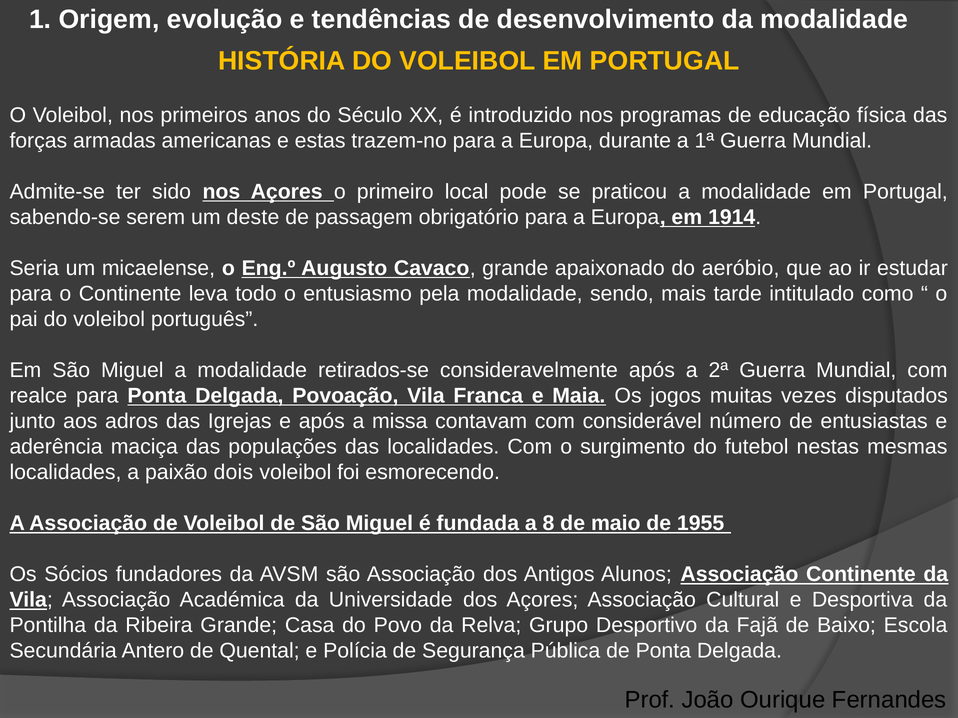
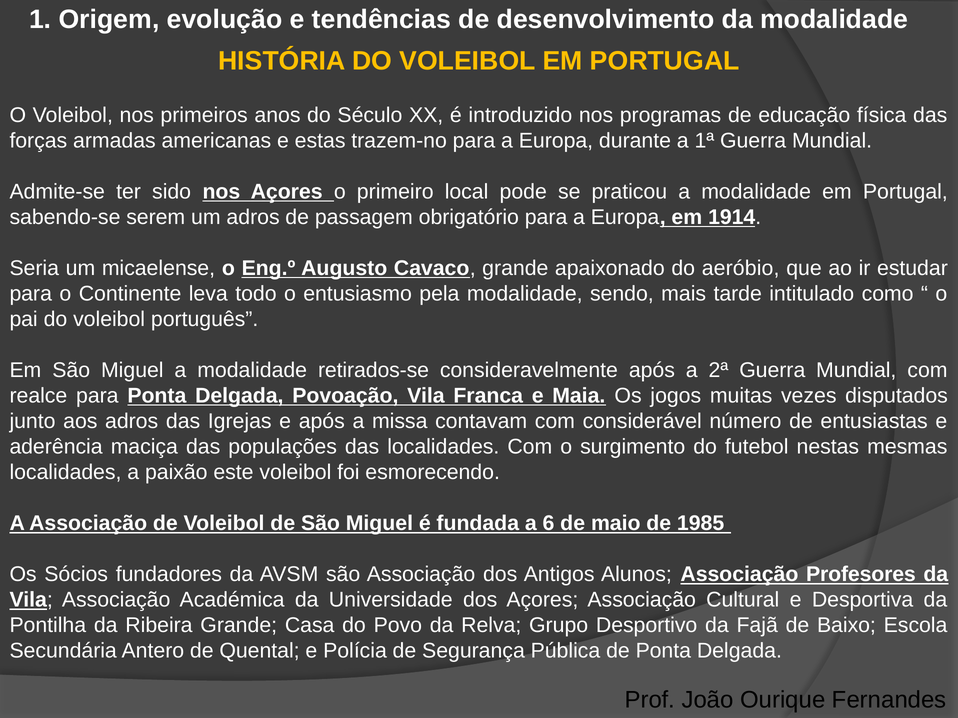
um deste: deste -> adros (253, 217)
dois: dois -> este (233, 473)
8: 8 -> 6 (548, 524)
1955: 1955 -> 1985 (701, 524)
Associação Continente: Continente -> Profesores (861, 575)
